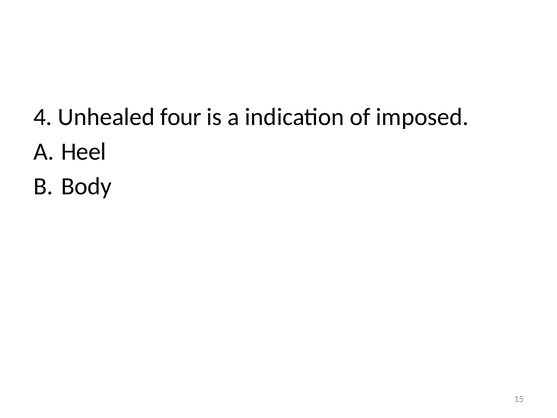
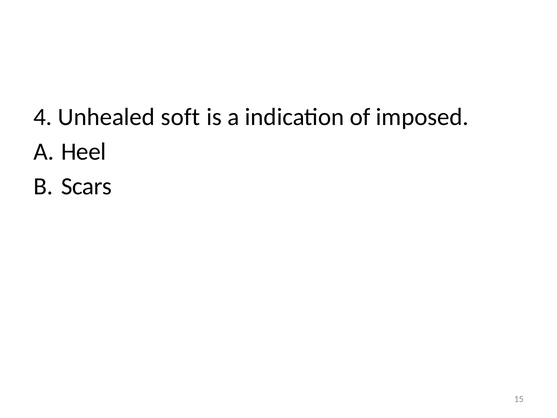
four: four -> soft (181, 117)
Body: Body -> Scars (86, 186)
